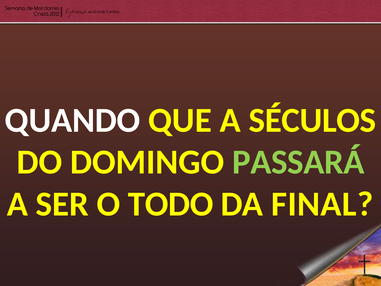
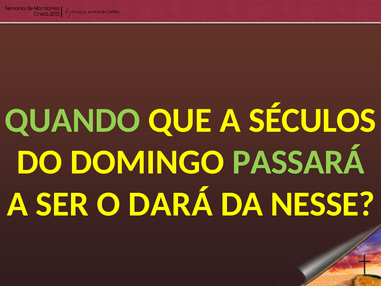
QUANDO colour: white -> light green (73, 120)
TODO: TODO -> DARÁ (170, 204)
FINAL: FINAL -> NESSE (323, 204)
